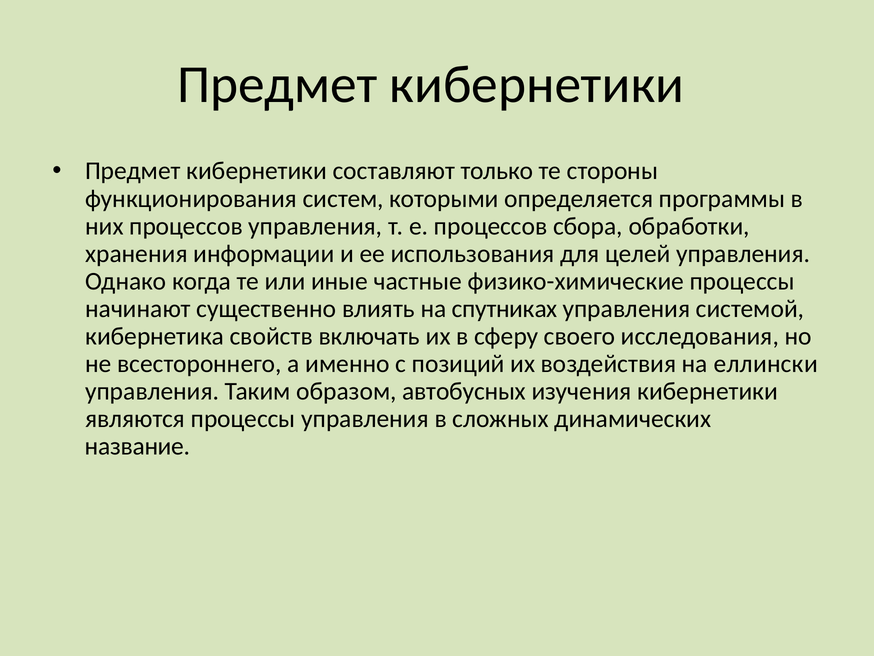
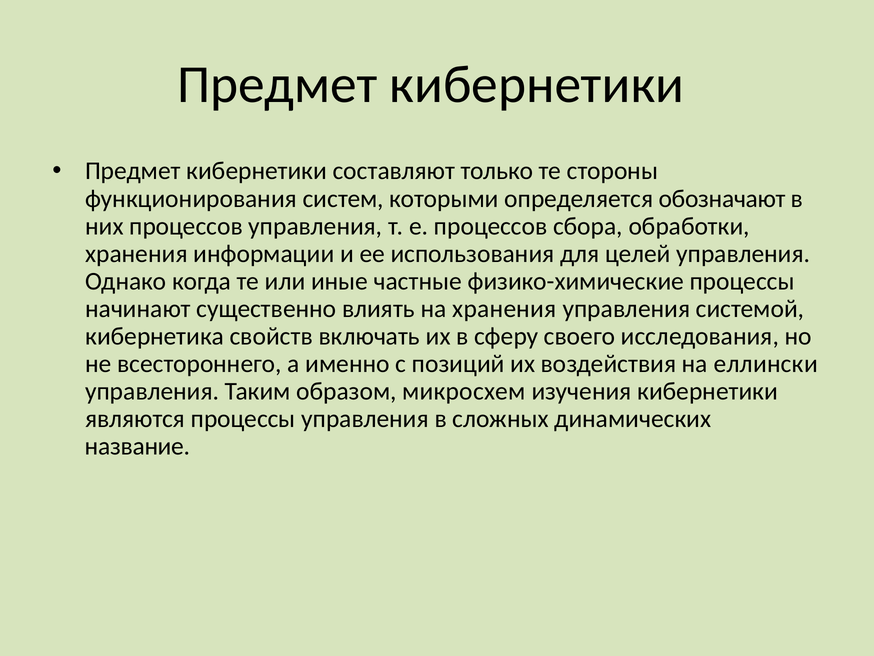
программы: программы -> обозначают (722, 198)
на спутниках: спутниках -> хранения (504, 309)
автобусных: автобусных -> микросхем (464, 391)
